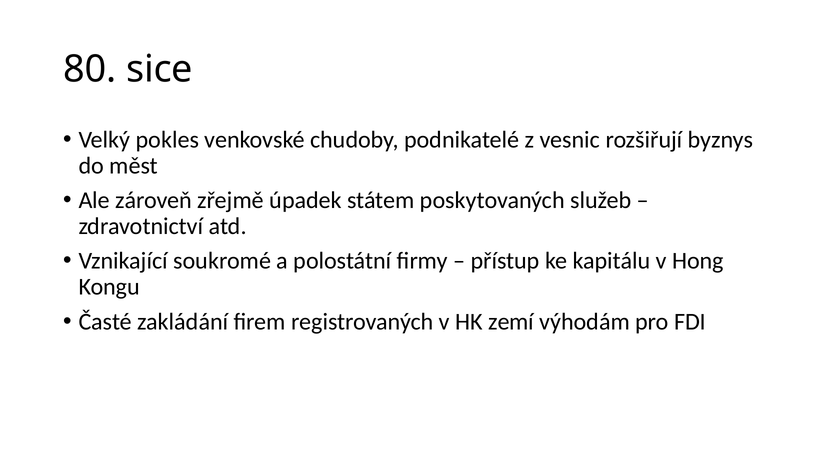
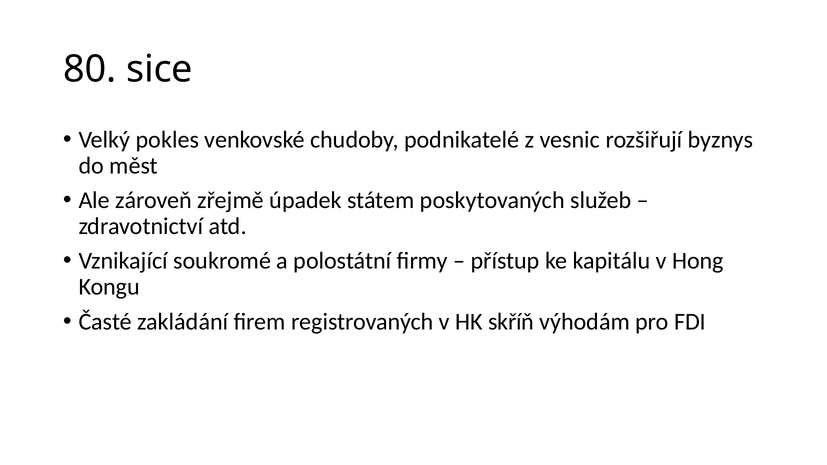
zemí: zemí -> skříň (511, 322)
